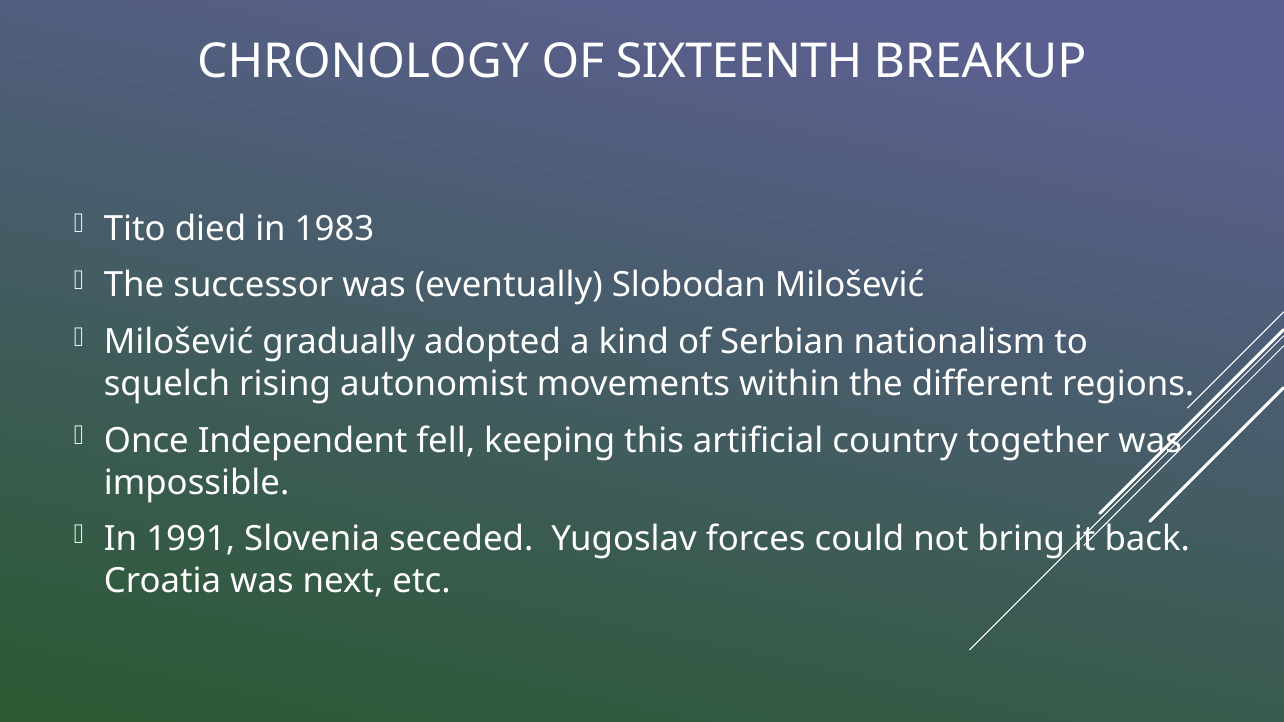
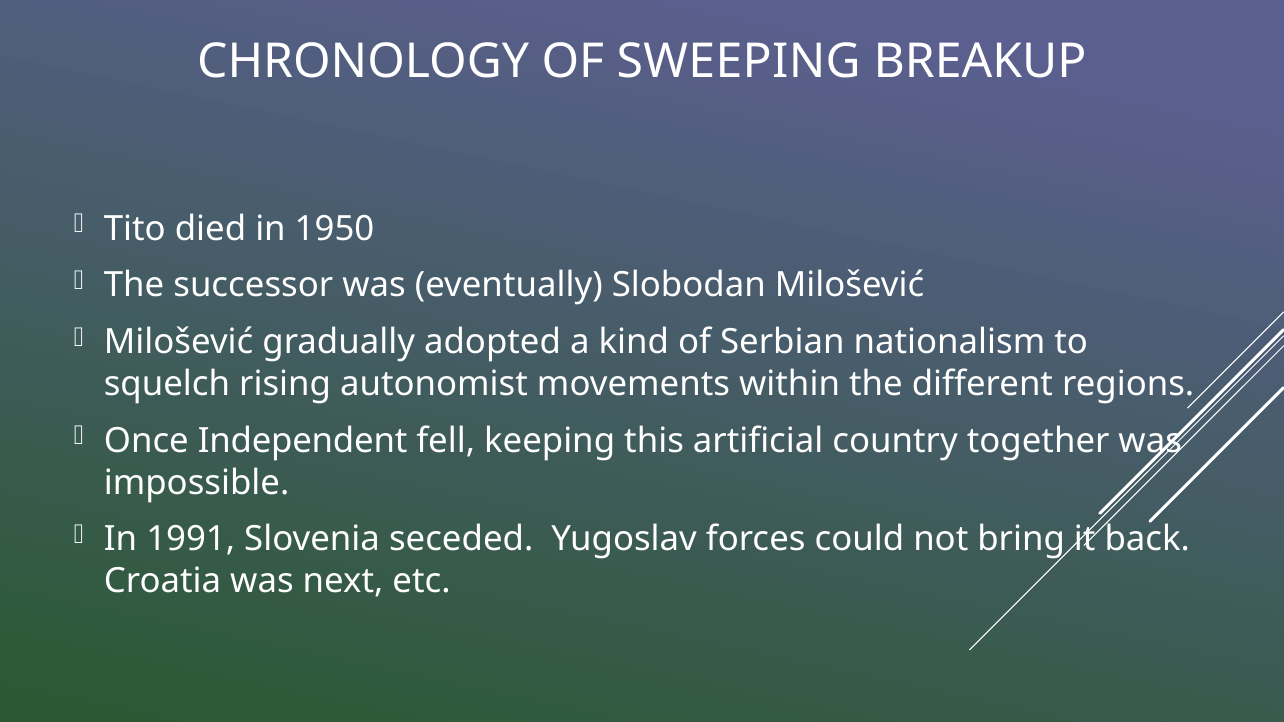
SIXTEENTH: SIXTEENTH -> SWEEPING (739, 61)
1983: 1983 -> 1950 (335, 229)
